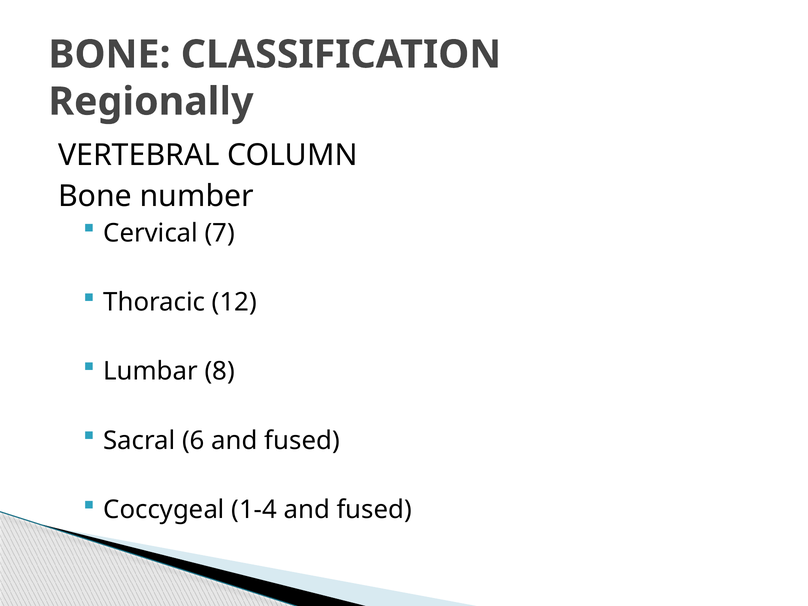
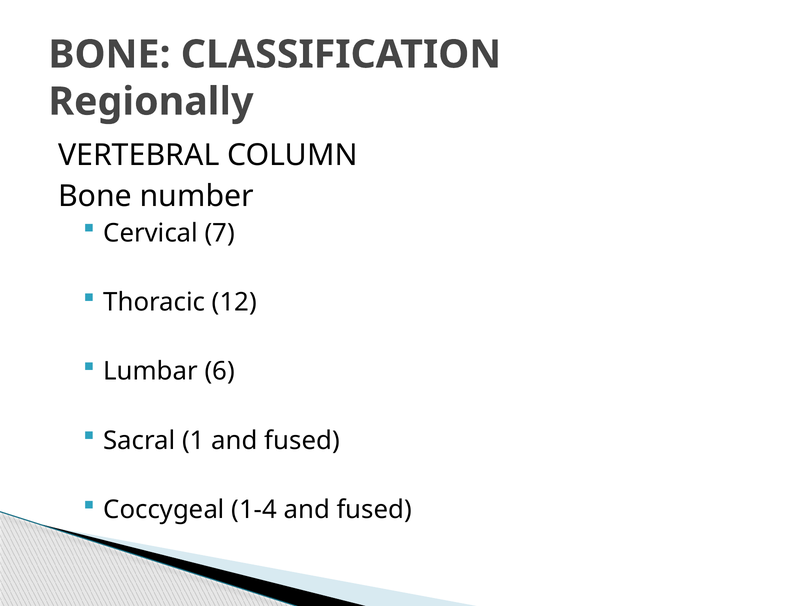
8: 8 -> 6 (220, 371)
6: 6 -> 1 (193, 441)
